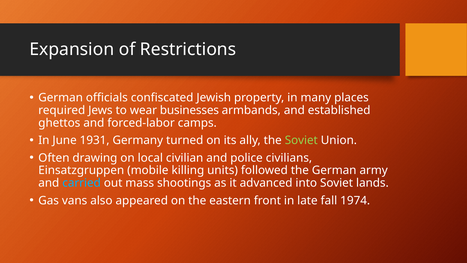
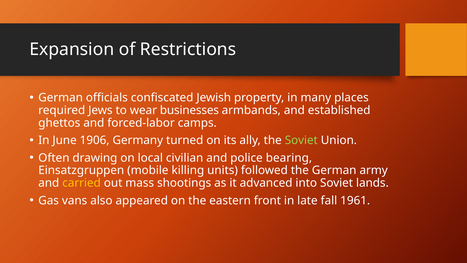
1931: 1931 -> 1906 (95, 140)
civilians: civilians -> bearing (289, 158)
carried colour: light blue -> yellow (82, 183)
1974: 1974 -> 1961 (355, 200)
